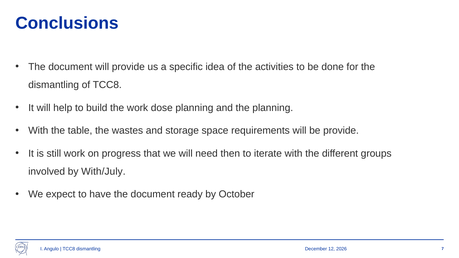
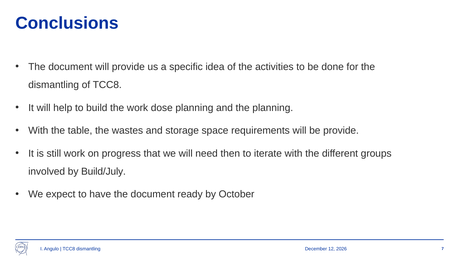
With/July: With/July -> Build/July (103, 172)
